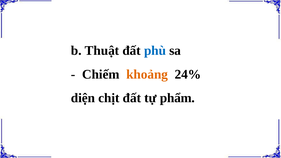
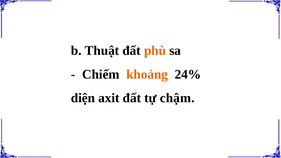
phù colour: blue -> orange (155, 51)
chịt: chịt -> axit (109, 98)
phẩm: phẩm -> chậm (177, 98)
